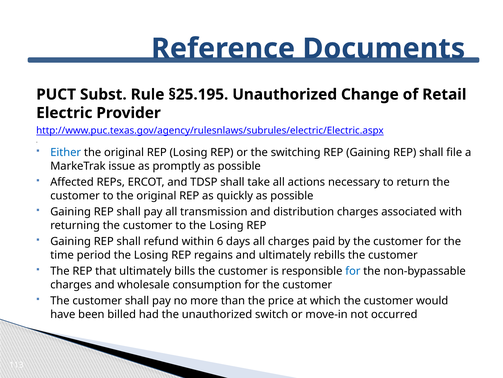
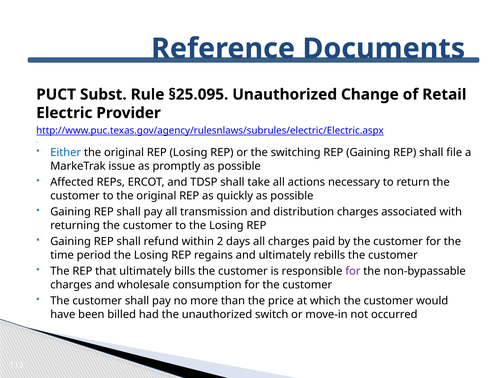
§25.195: §25.195 -> §25.095 (198, 94)
6: 6 -> 2 (220, 241)
for colour: blue -> purple (353, 271)
